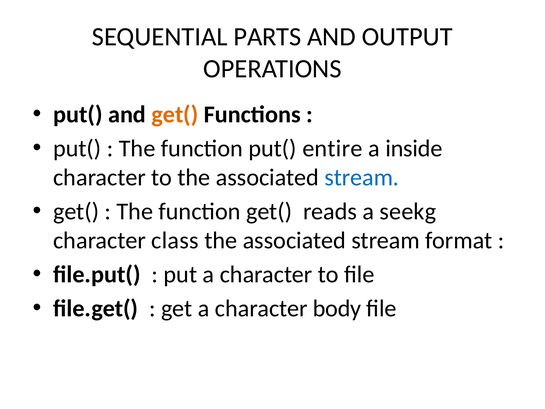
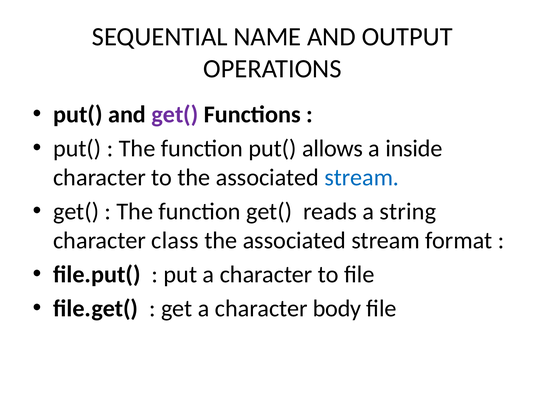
PARTS: PARTS -> NAME (267, 37)
get( colour: orange -> purple (175, 114)
entire: entire -> allows (333, 148)
seekg: seekg -> string (408, 211)
